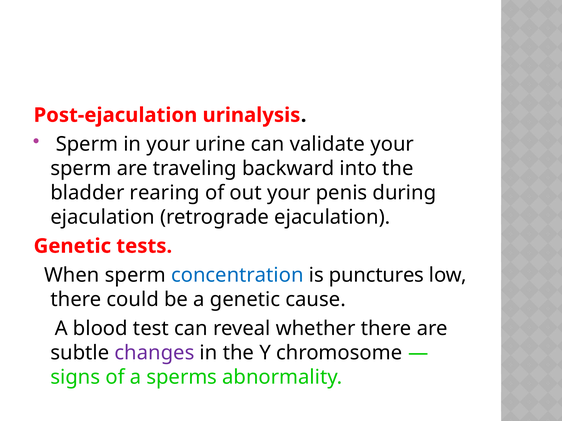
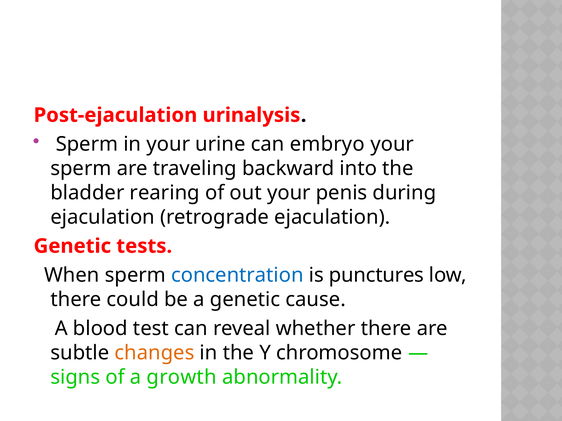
validate: validate -> embryo (327, 144)
changes colour: purple -> orange (154, 353)
sperms: sperms -> growth (182, 377)
